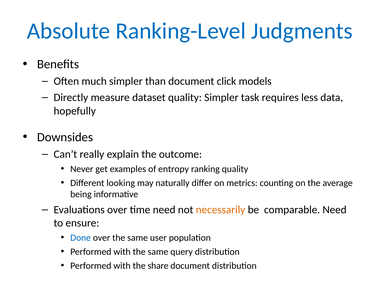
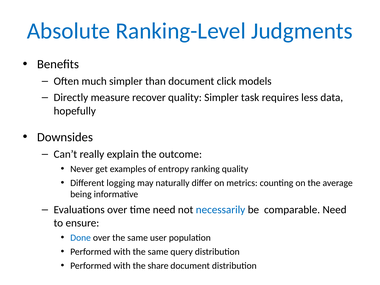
dataset: dataset -> recover (149, 98)
looking: looking -> logging (121, 183)
necessarily colour: orange -> blue (221, 210)
